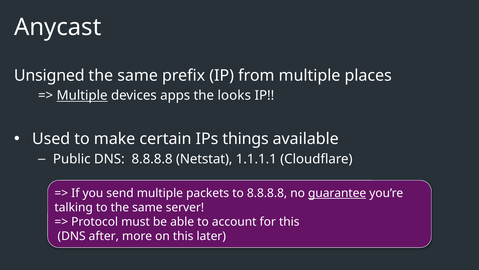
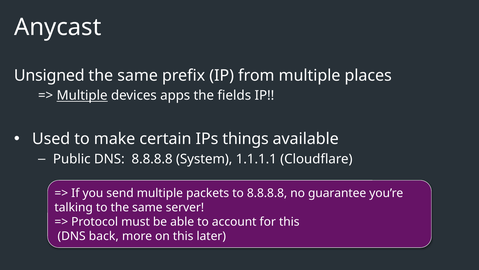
looks: looks -> fields (234, 95)
Netstat: Netstat -> System (204, 159)
guarantee underline: present -> none (337, 193)
after: after -> back (104, 236)
